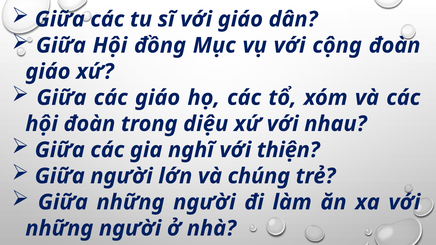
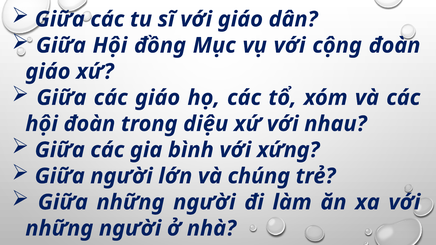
nghĩ: nghĩ -> bình (191, 150)
thiện: thiện -> xứng (288, 150)
